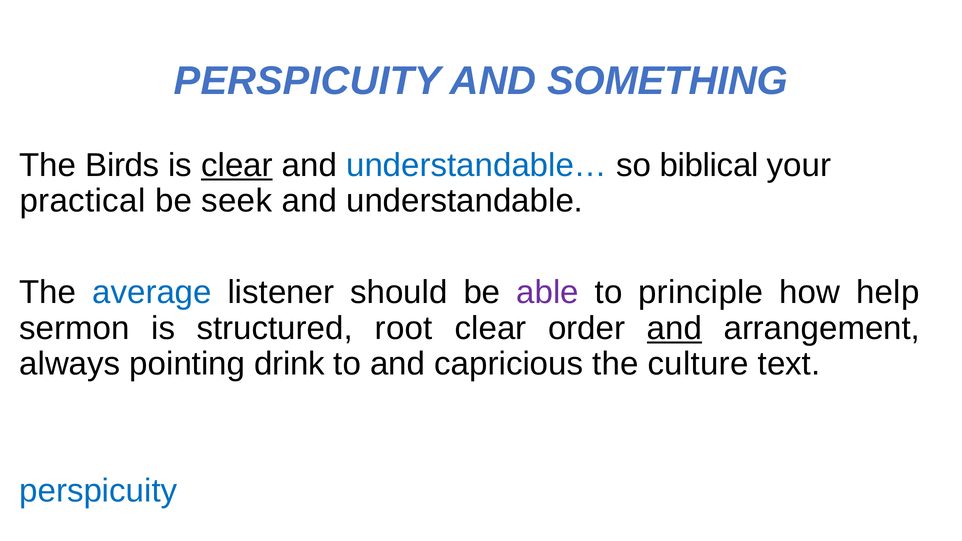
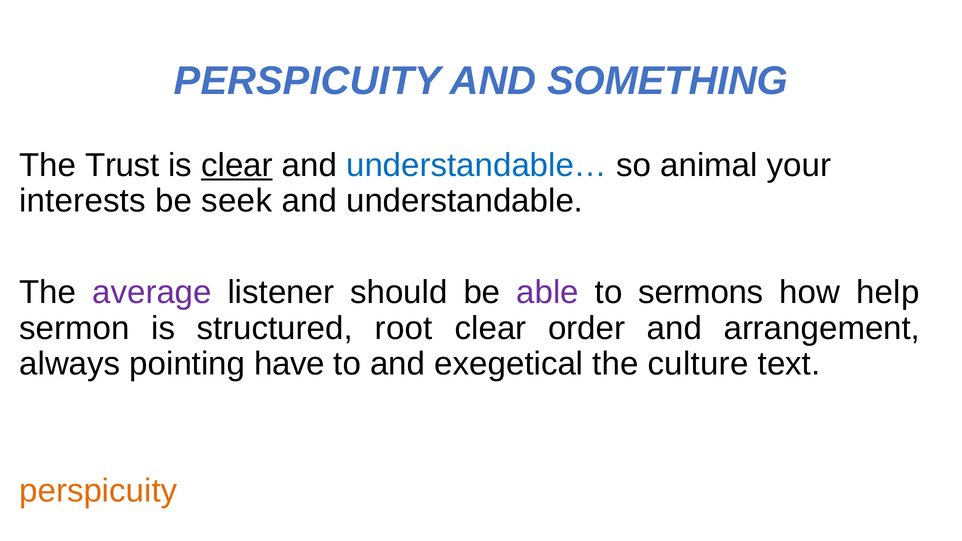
Birds: Birds -> Trust (122, 165)
biblical: biblical -> animal (709, 165)
practical: practical -> interests (83, 201)
average colour: blue -> purple (152, 292)
principle: principle -> sermons (701, 292)
and underline: present -> none (674, 328)
drink: drink -> have (289, 364)
capricious: capricious -> exegetical (509, 364)
perspicuity colour: blue -> orange (98, 491)
